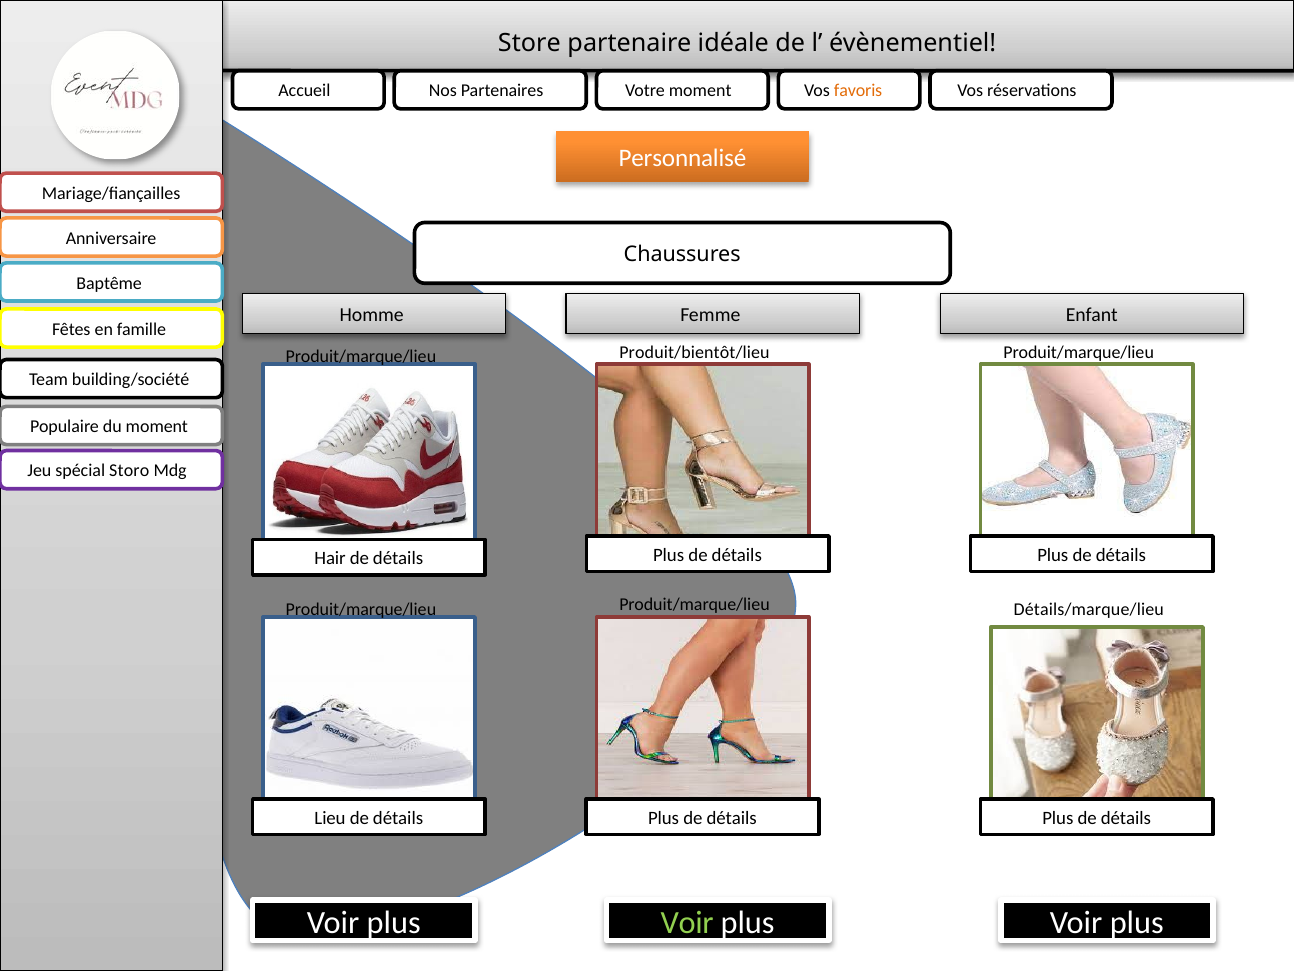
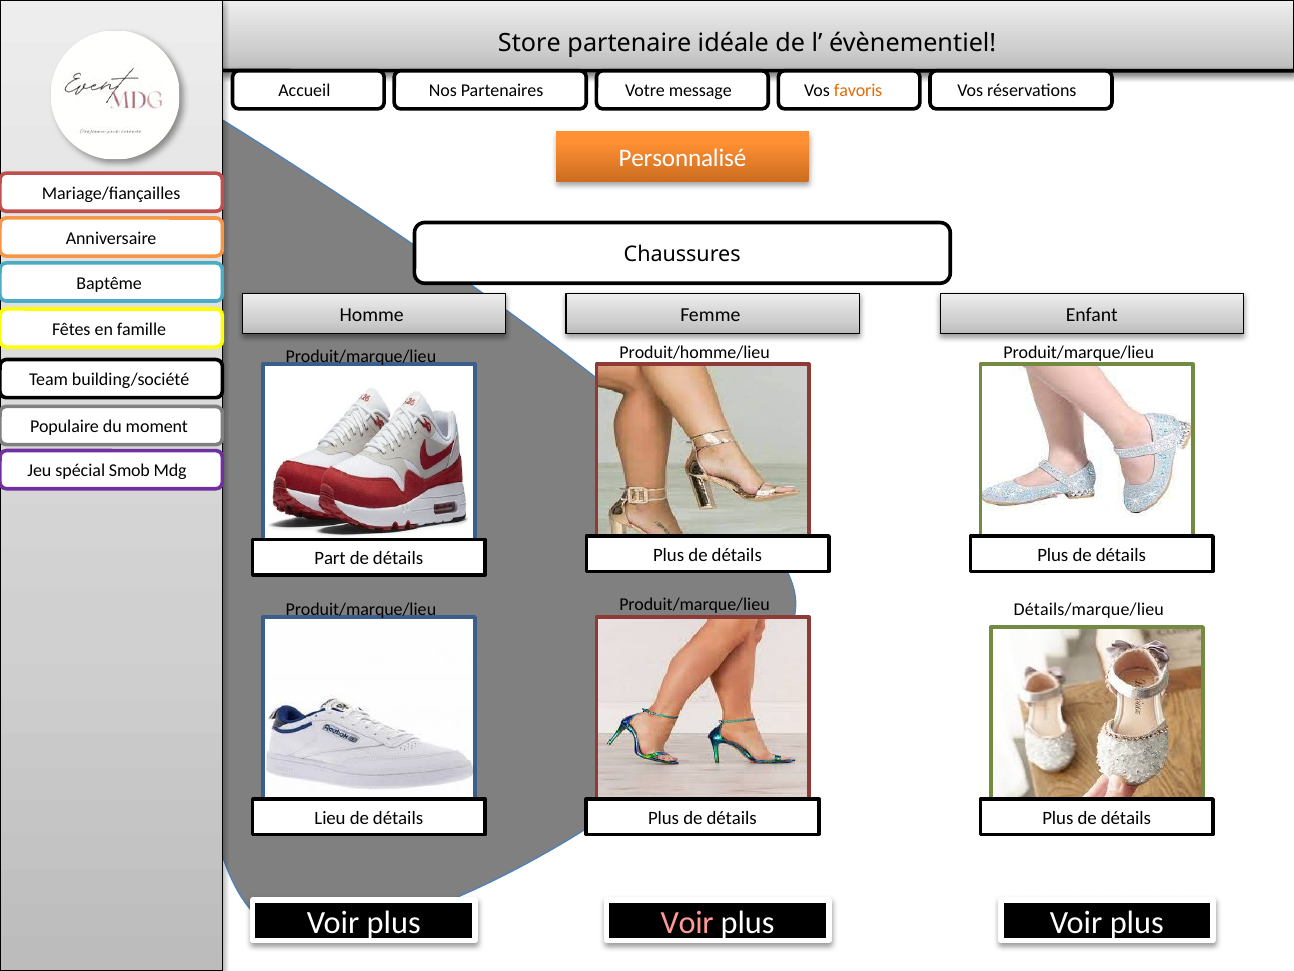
Votre moment: moment -> message (700, 91)
Produit/bientôt/lieu: Produit/bientôt/lieu -> Produit/homme/lieu (695, 352)
Storo: Storo -> Smob (129, 471)
Hair: Hair -> Part (330, 558)
Voir colour: light green -> pink (687, 922)
